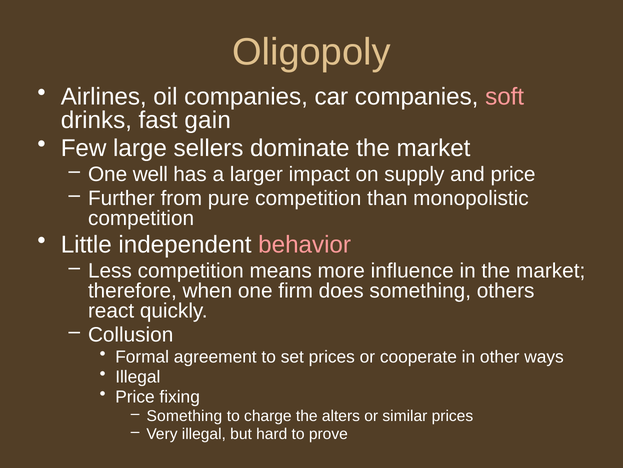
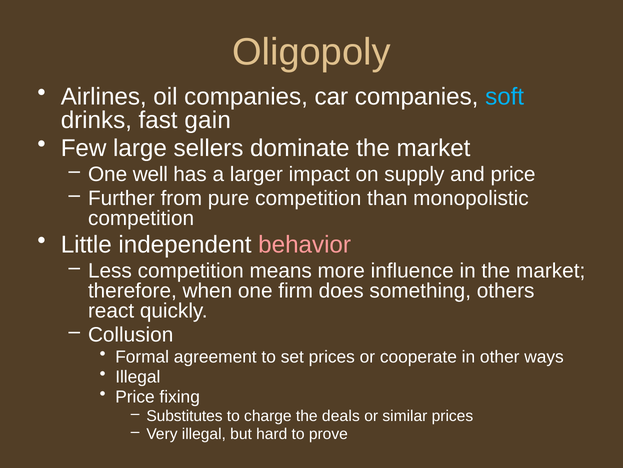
soft colour: pink -> light blue (505, 97)
Something: Something -> Substitutes (184, 415)
alters: alters -> deals (341, 415)
